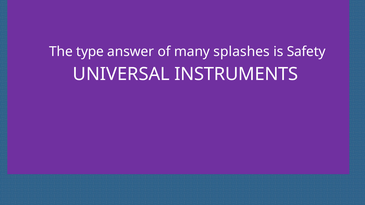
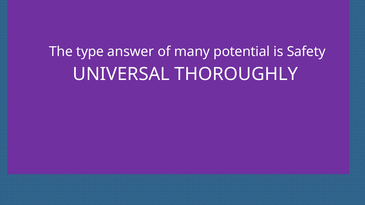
splashes: splashes -> potential (242, 52)
INSTRUMENTS: INSTRUMENTS -> THOROUGHLY (236, 74)
